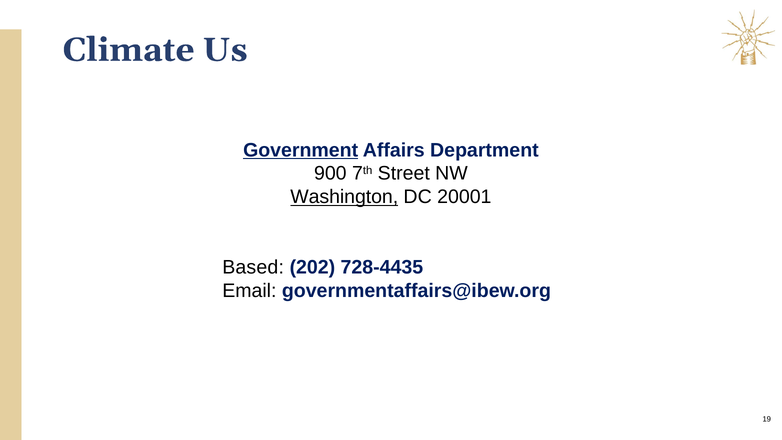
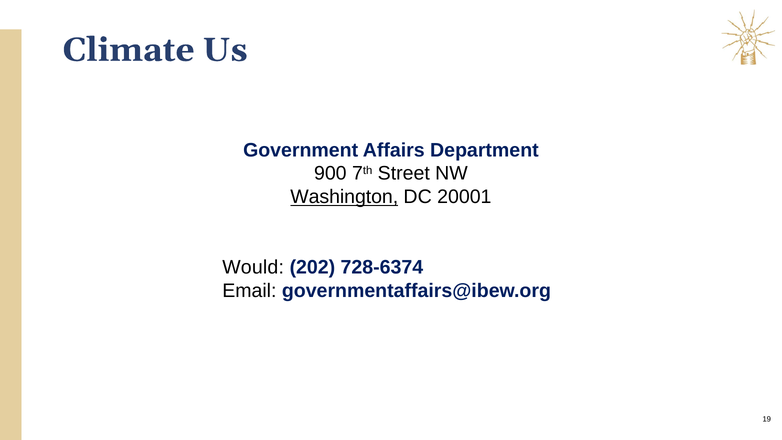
Government underline: present -> none (301, 150)
Based: Based -> Would (253, 267)
728-4435: 728-4435 -> 728-6374 (382, 267)
